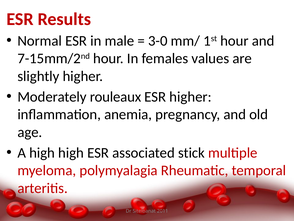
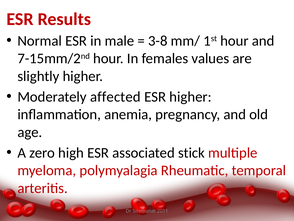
3-0: 3-0 -> 3-8 (158, 41)
rouleaux: rouleaux -> affected (115, 97)
A high: high -> zero (42, 152)
